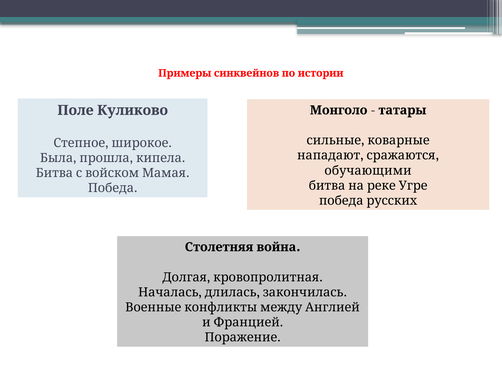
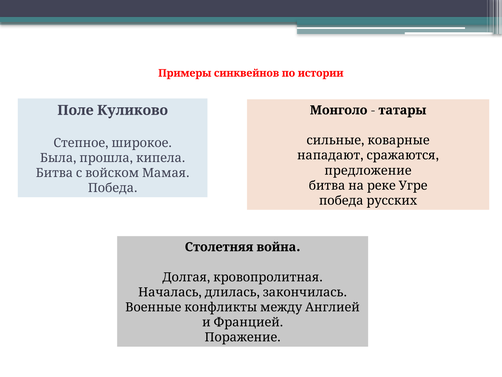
обучающими: обучающими -> предложение (368, 170)
